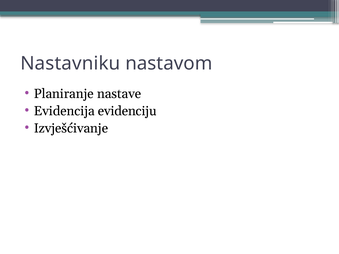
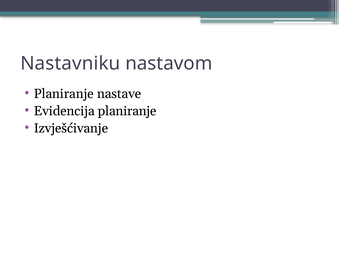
Evidencija evidenciju: evidenciju -> planiranje (127, 111)
